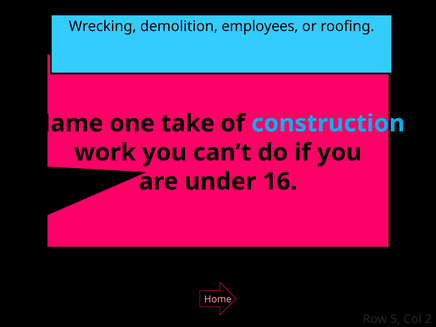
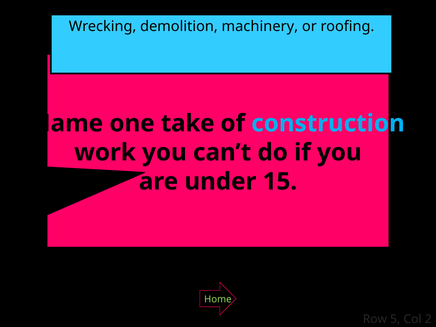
employees: employees -> machinery (260, 26)
16: 16 -> 15 (280, 182)
Home colour: pink -> light green (218, 299)
